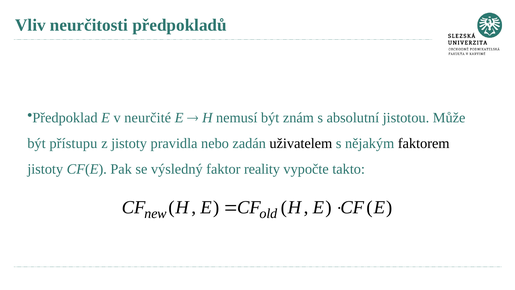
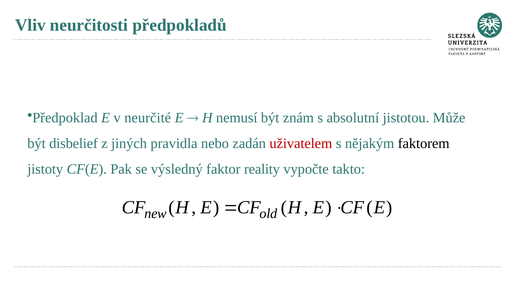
přístupu: přístupu -> disbelief (74, 143)
z jistoty: jistoty -> jiných (129, 143)
uživatelem colour: black -> red (301, 143)
